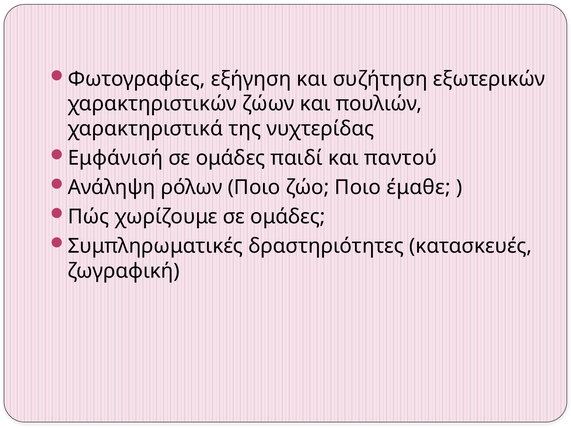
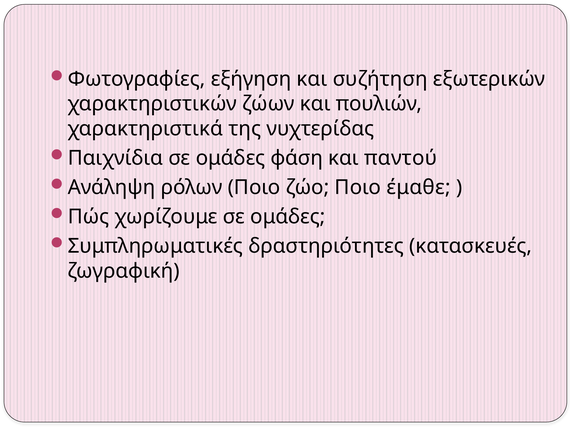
Εμφάνισή: Εμφάνισή -> Παιχνίδια (115, 158)
παιδί: παιδί -> φάση (297, 158)
